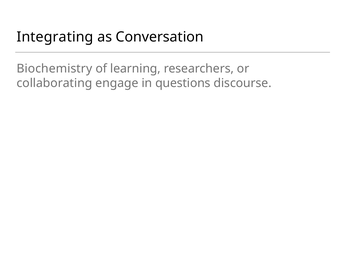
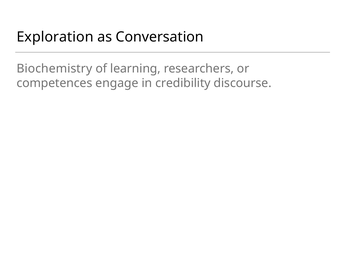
Integrating: Integrating -> Exploration (55, 37)
collaborating: collaborating -> competences (54, 83)
questions: questions -> credibility (183, 83)
